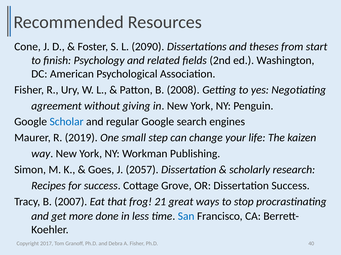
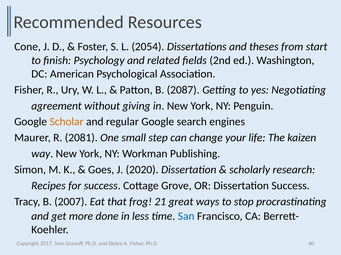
2090: 2090 -> 2054 (148, 47)
2008: 2008 -> 2087 (183, 90)
Scholar colour: blue -> orange (67, 122)
2019: 2019 -> 2081 (81, 138)
2057: 2057 -> 2020 (142, 170)
